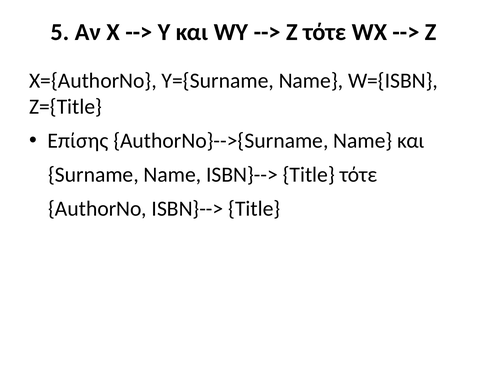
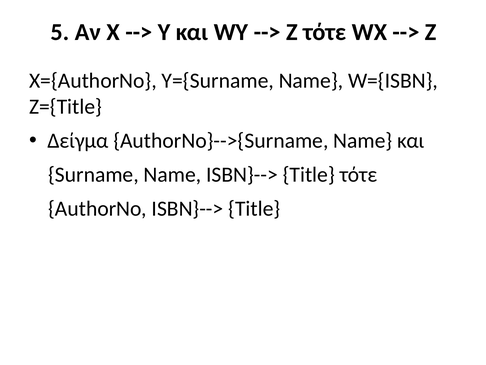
Επίσης: Επίσης -> Δείγμα (78, 140)
